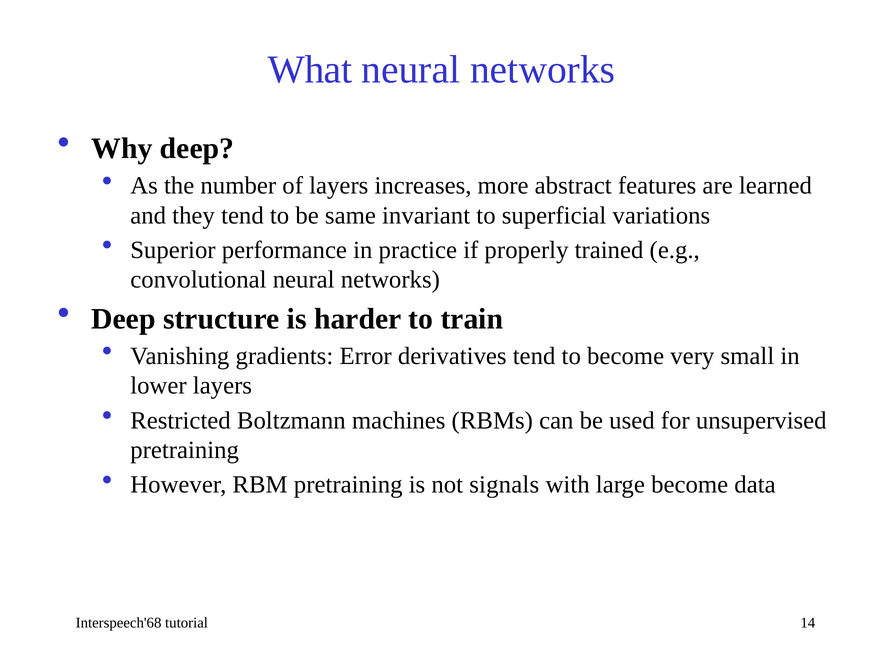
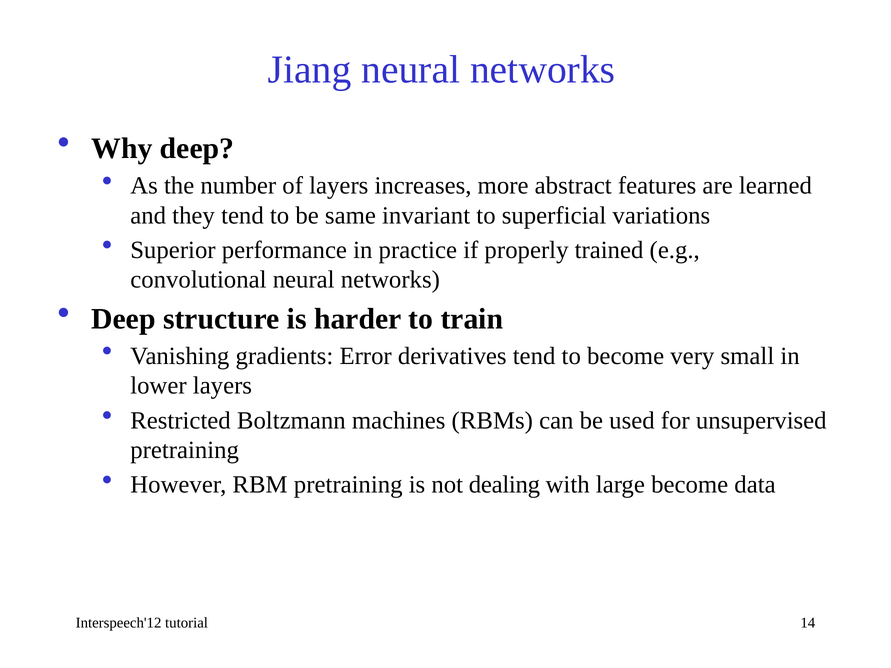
What: What -> Jiang (310, 70)
signals: signals -> dealing (504, 485)
Interspeech'68: Interspeech'68 -> Interspeech'12 (119, 623)
